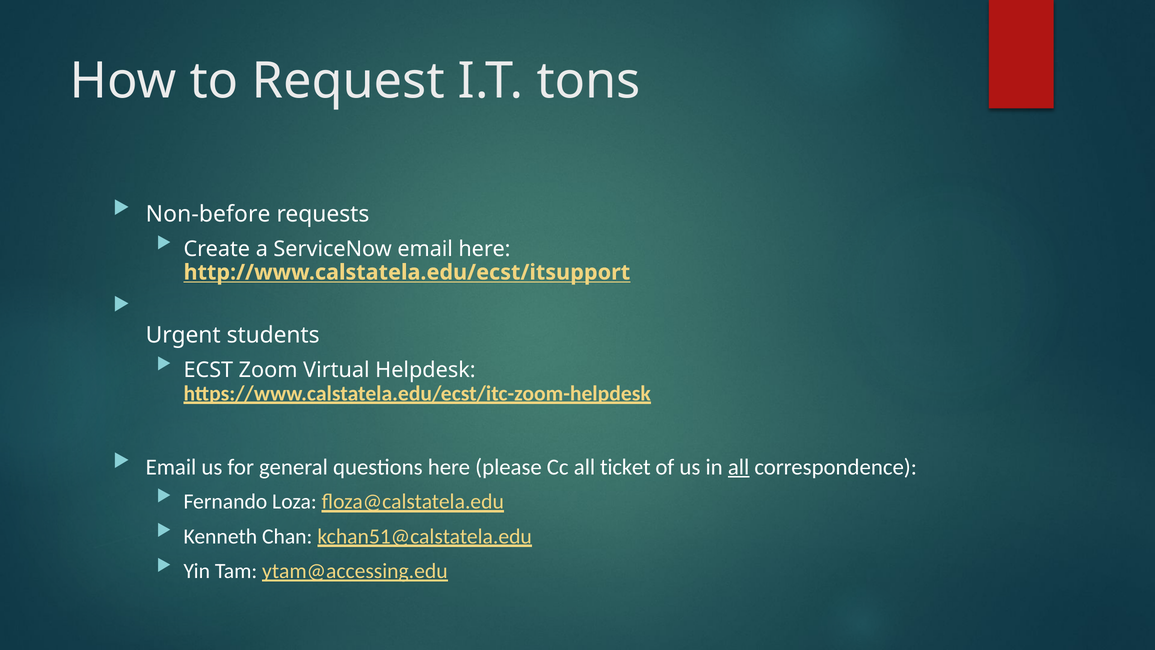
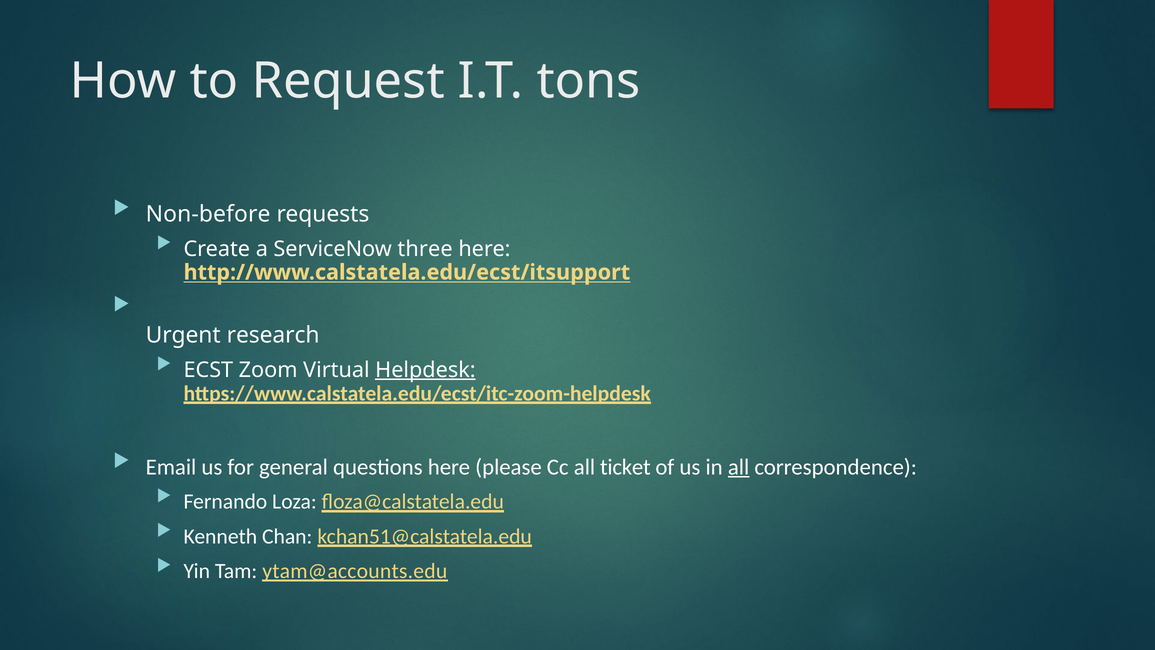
ServiceNow email: email -> three (425, 249)
students: students -> research (273, 335)
Helpdesk underline: none -> present (425, 370)
ytam@accessing.edu: ytam@accessing.edu -> ytam@accounts.edu (355, 571)
